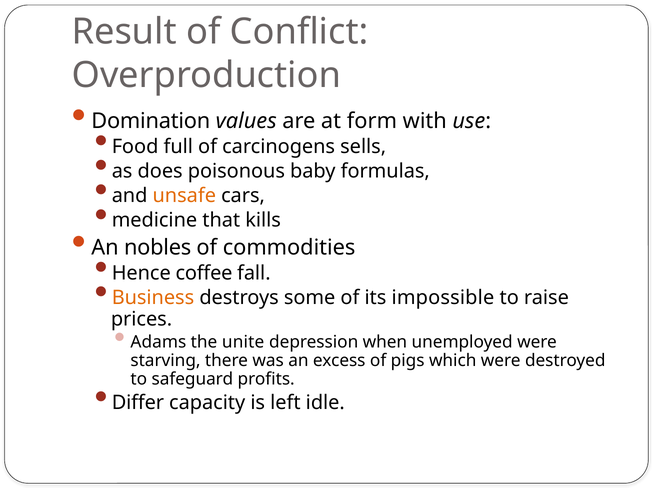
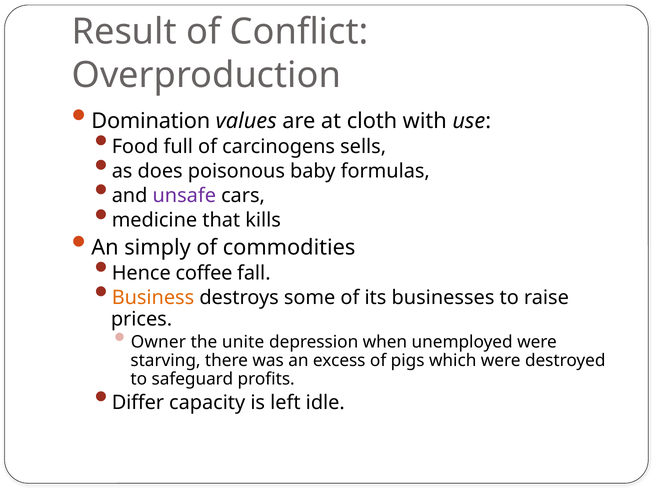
form: form -> cloth (372, 121)
unsafe colour: orange -> purple (184, 196)
nobles: nobles -> simply (158, 248)
impossible: impossible -> businesses (443, 297)
Adams: Adams -> Owner (158, 342)
